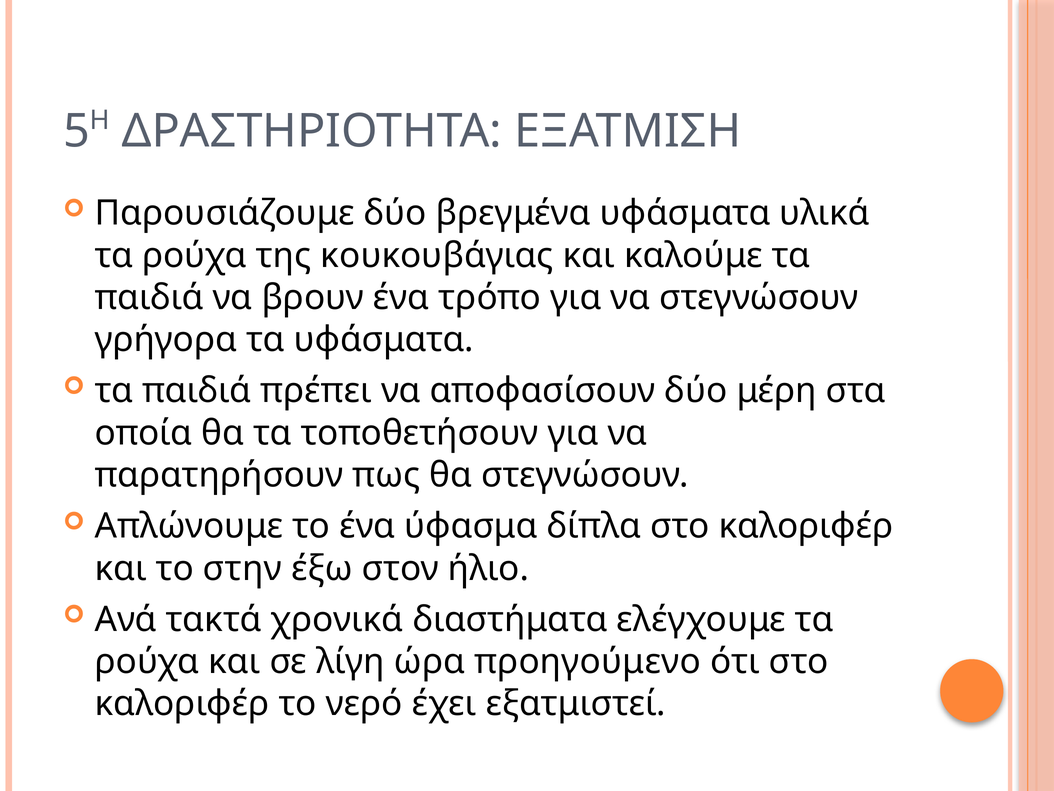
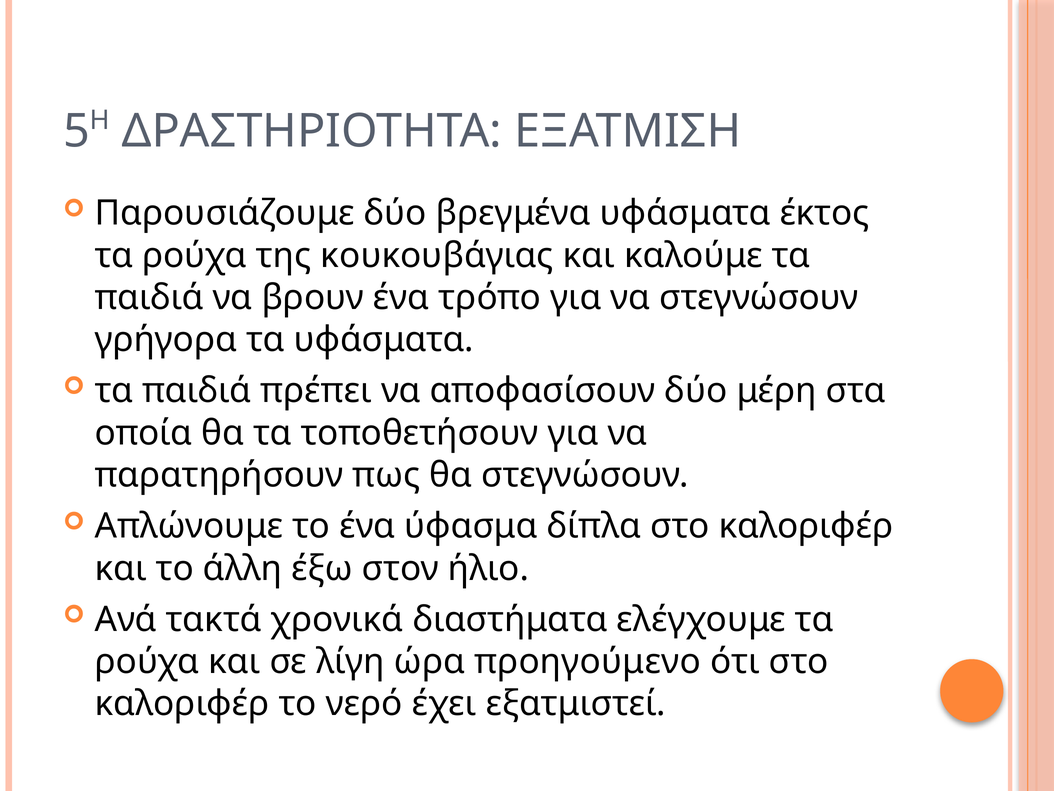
υλικά: υλικά -> έκτος (824, 213)
στην: στην -> άλλη (243, 568)
